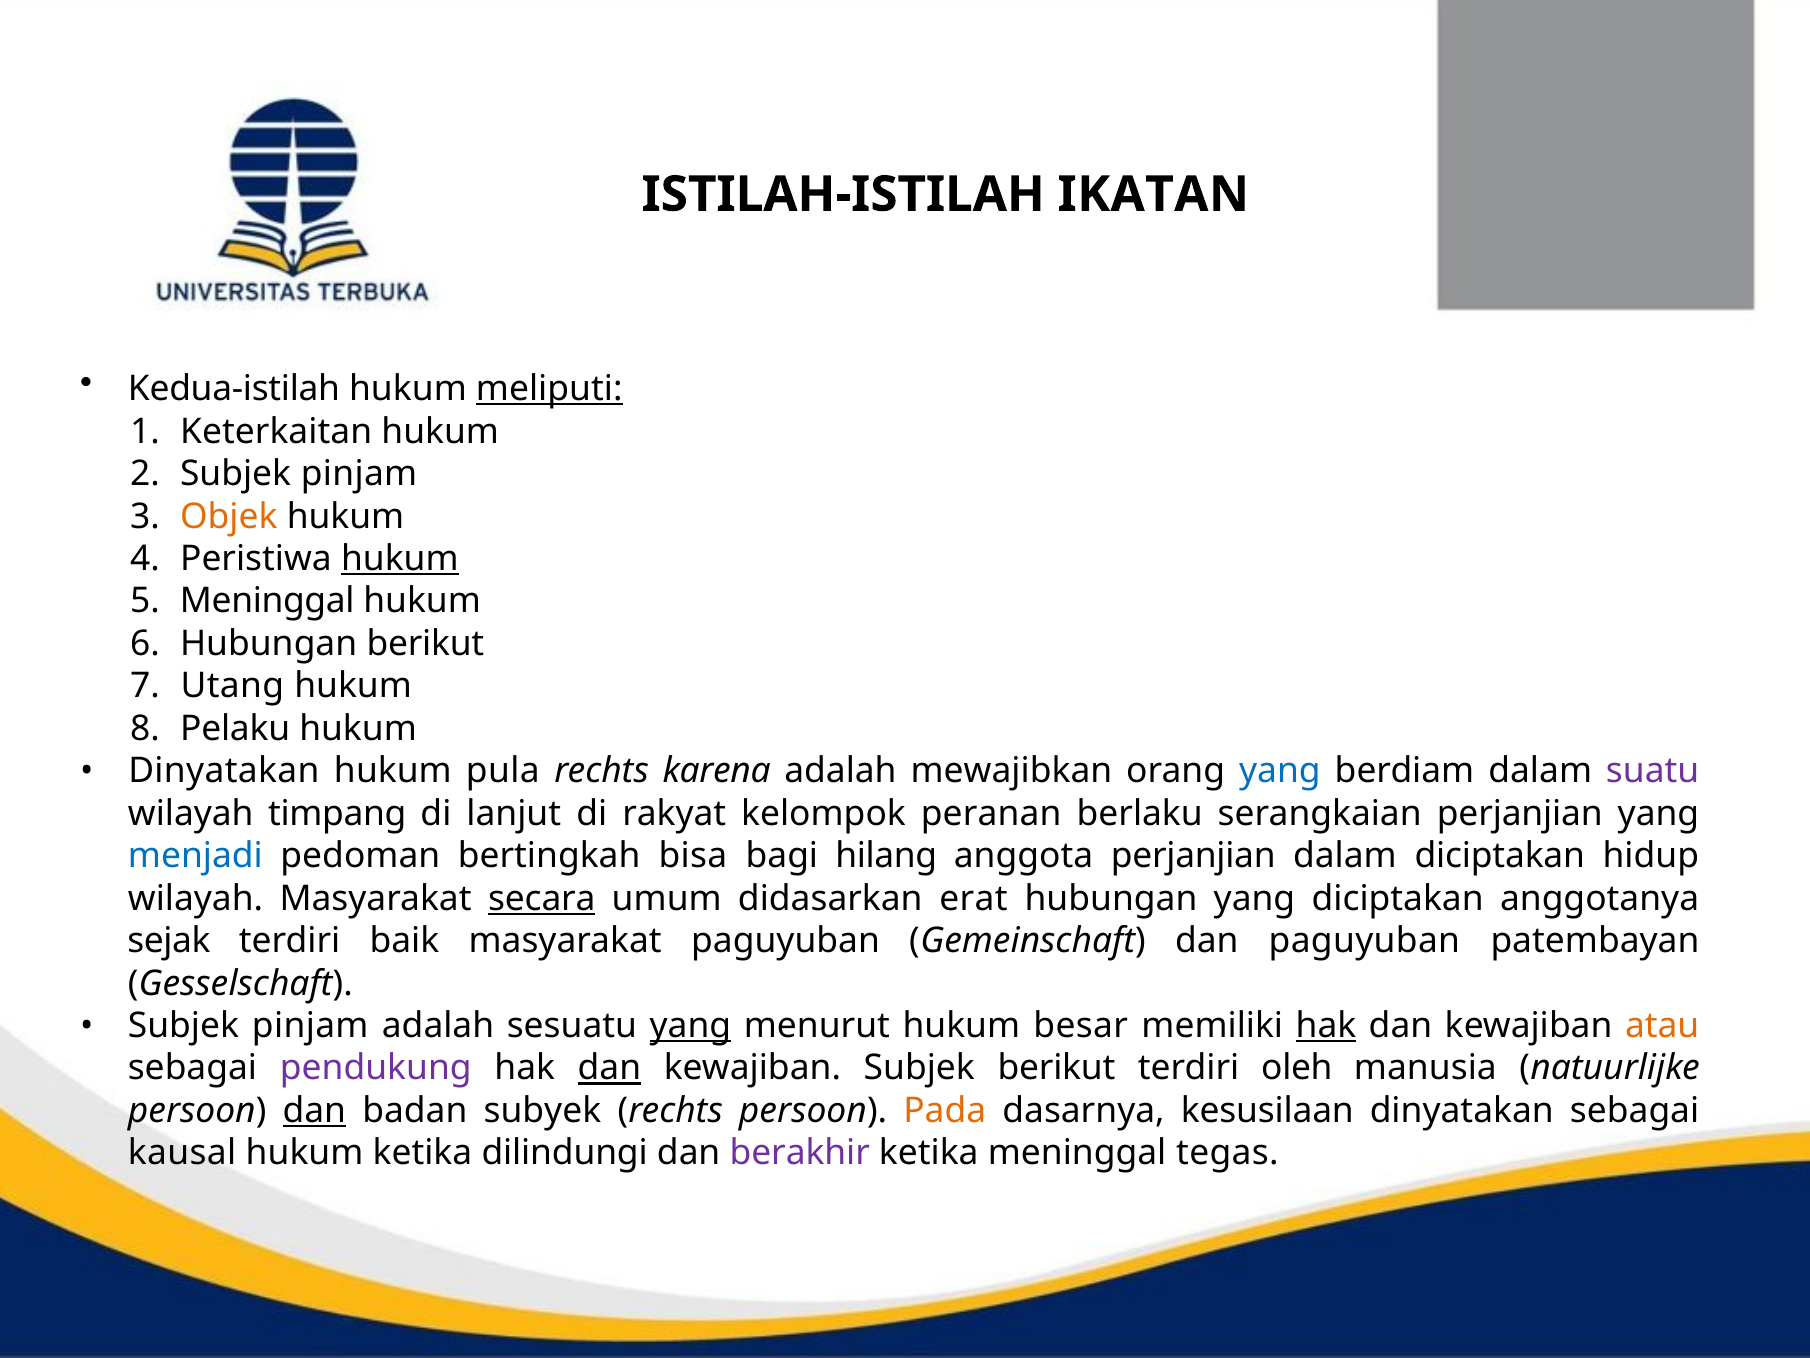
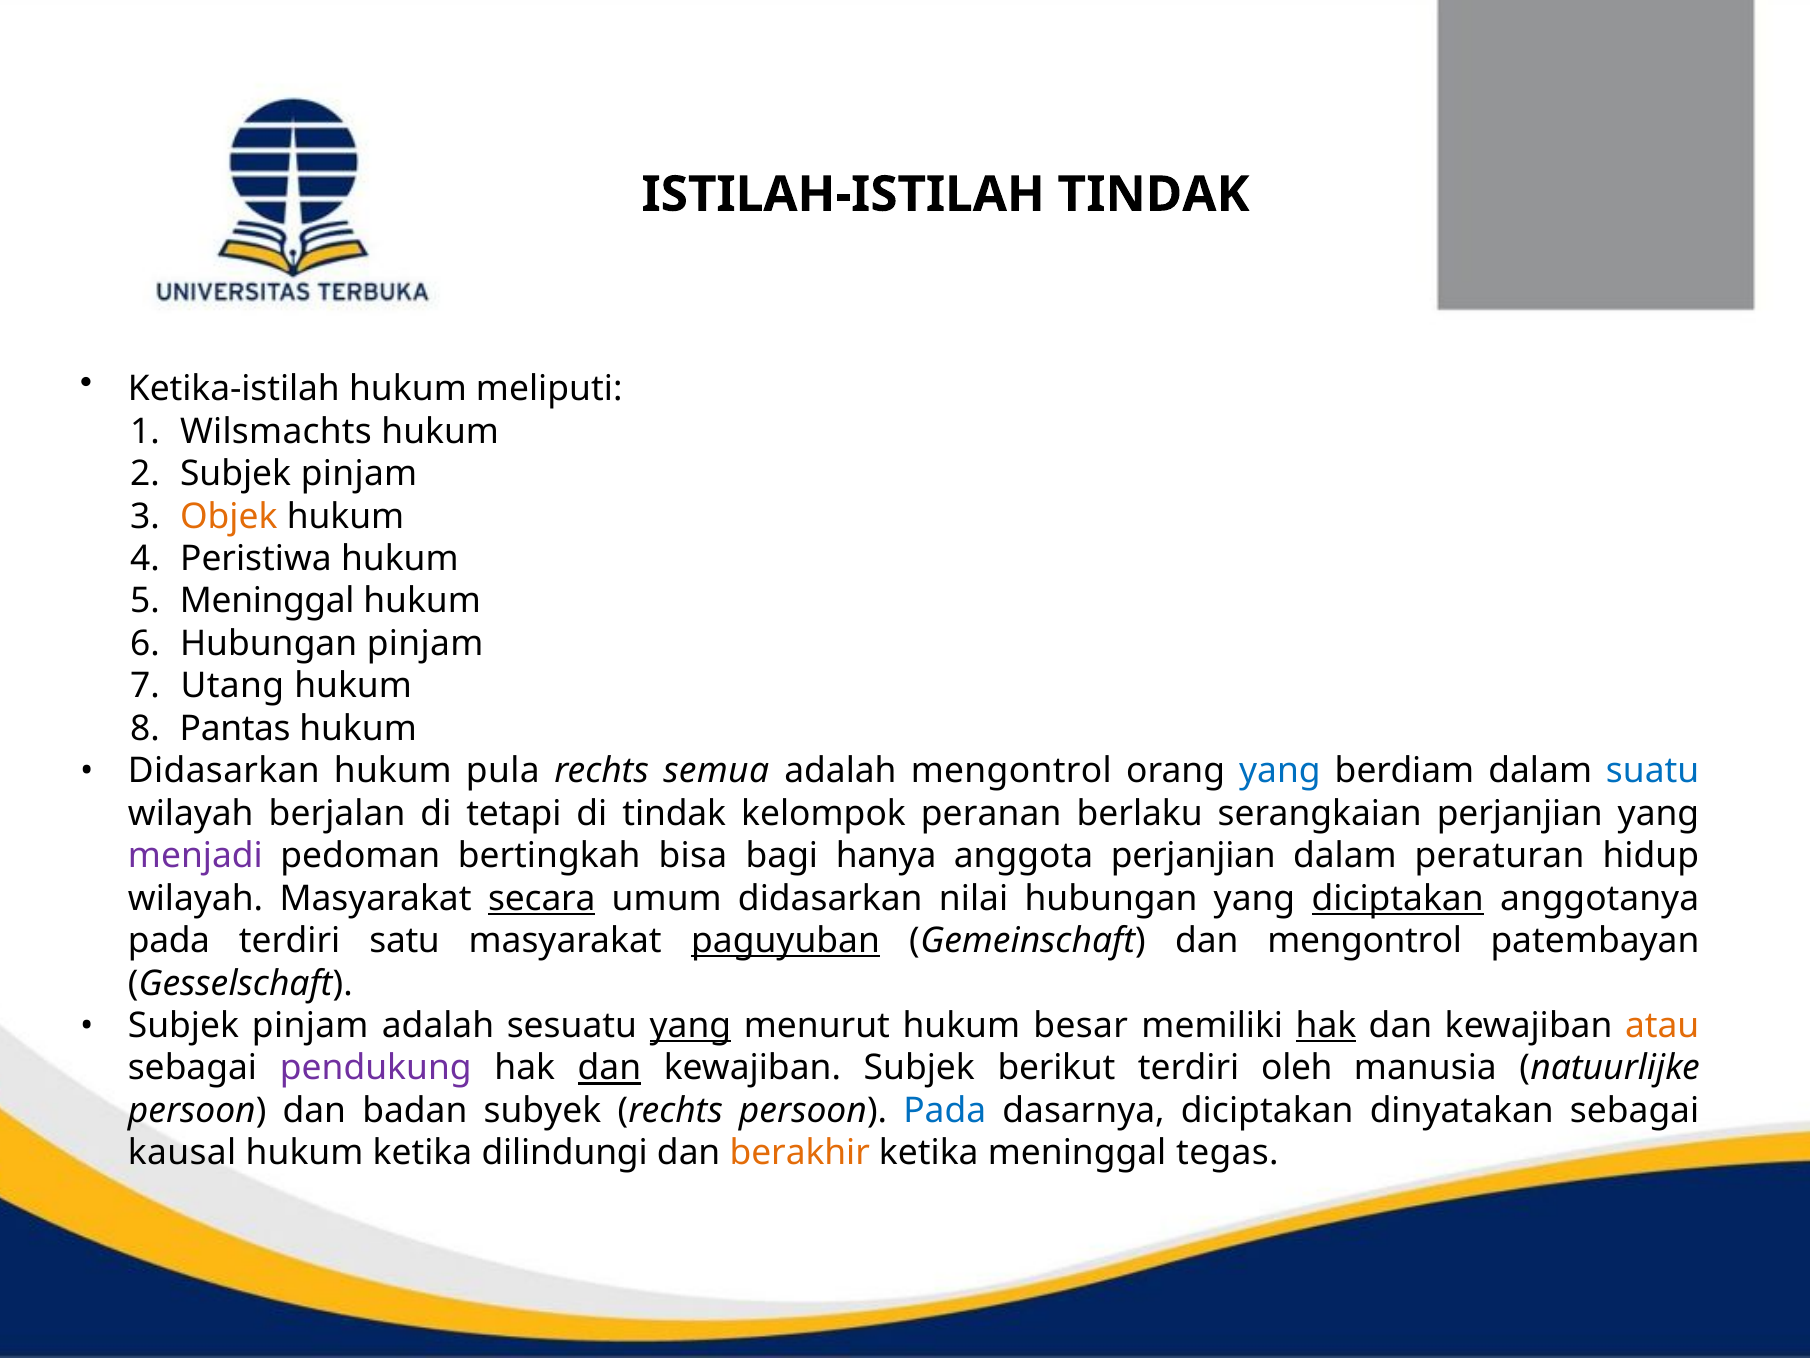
ISTILAH-ISTILAH IKATAN: IKATAN -> TINDAK (1154, 194)
Kedua-istilah: Kedua-istilah -> Ketika-istilah (234, 389)
meliputi underline: present -> none (549, 389)
Keterkaitan: Keterkaitan -> Wilsmachts (276, 431)
hukum underline: present -> none (400, 559)
Hubungan berikut: berikut -> pinjam (425, 643)
Pelaku: Pelaku -> Pantas (235, 728)
Dinyatakan: Dinyatakan -> Didasarkan (224, 771)
karena: karena -> semua (716, 771)
adalah mewajibkan: mewajibkan -> mengontrol (1011, 771)
suatu colour: purple -> blue (1653, 771)
timpang: timpang -> berjalan (337, 813)
lanjut: lanjut -> tetapi (514, 813)
di rakyat: rakyat -> tindak (674, 813)
menjadi colour: blue -> purple (195, 856)
hilang: hilang -> hanya (886, 856)
dalam diciptakan: diciptakan -> peraturan (1500, 856)
erat: erat -> nilai (974, 898)
diciptakan underline: none -> present (1398, 898)
sejak: sejak -> pada (169, 941)
baik: baik -> satu (405, 941)
paguyuban underline: none -> present (786, 941)
dan paguyuban: paguyuban -> mengontrol (1365, 941)
dan underline: present -> none (314, 1110)
Pada colour: orange -> blue (945, 1110)
dasarnya kesusilaan: kesusilaan -> diciptakan (1267, 1110)
berakhir colour: purple -> orange (800, 1153)
